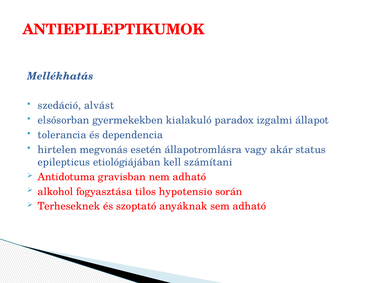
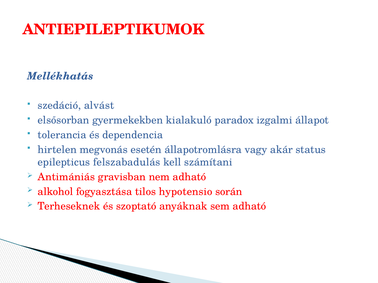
etiológiájában: etiológiájában -> felszabadulás (127, 162)
Antidotuma: Antidotuma -> Antimániás (66, 177)
